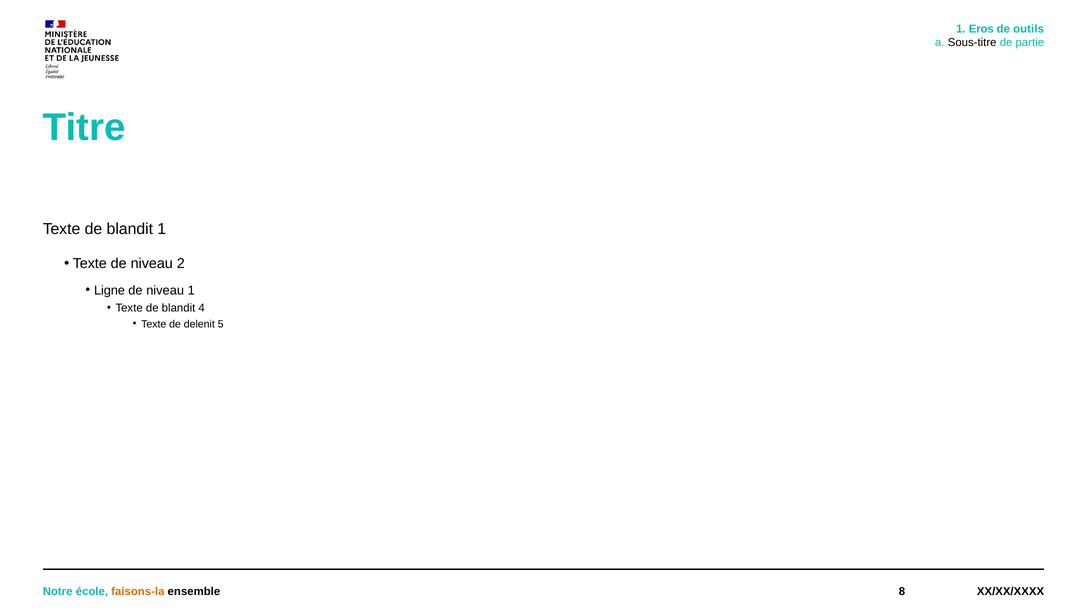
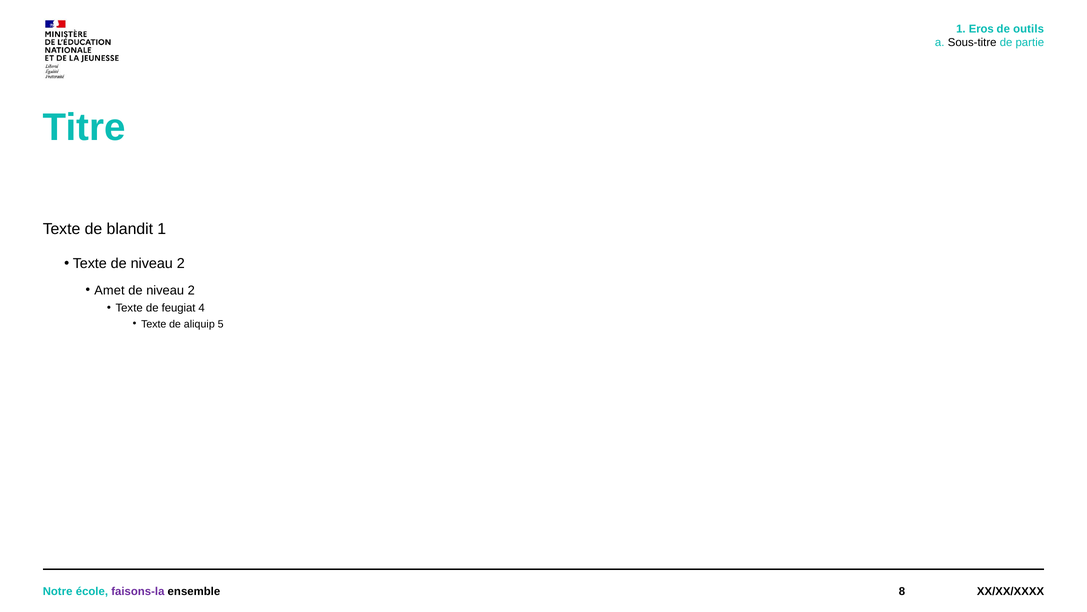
Ligne: Ligne -> Amet (109, 290)
1: 1 -> 2 (191, 290)
blandit: blandit -> feugiat (179, 308)
delenit: delenit -> aliquip (199, 324)
faisons-la colour: orange -> purple (138, 591)
